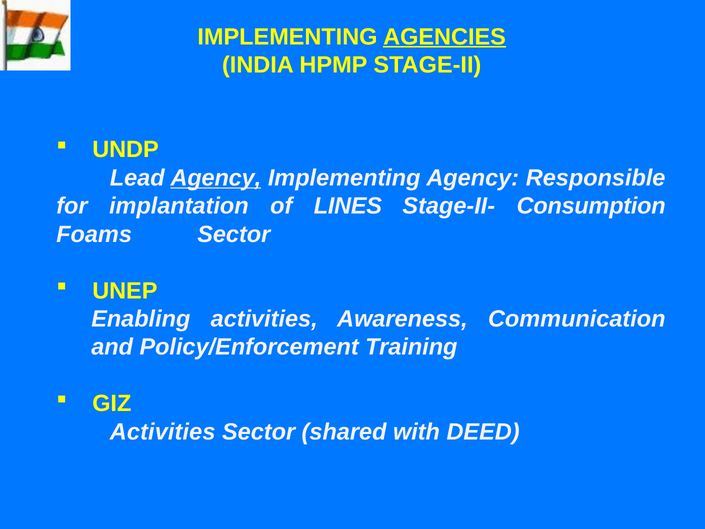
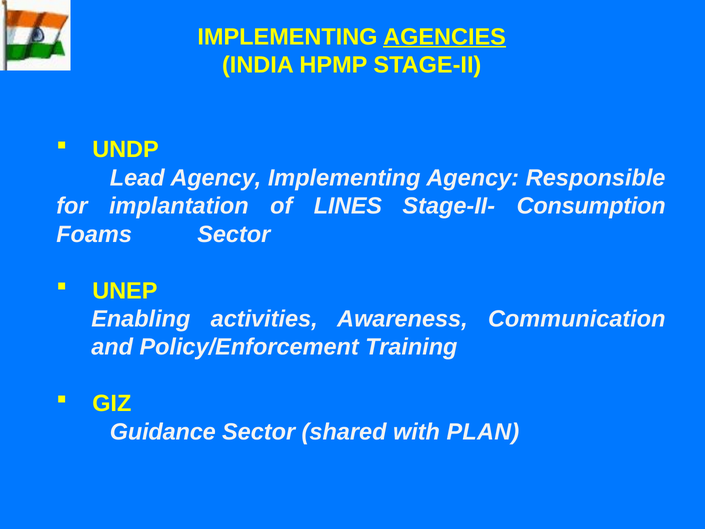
Agency underline: present -> none (216, 178)
Activities: Activities -> Guidance (163, 432)
DEED: DEED -> PLAN (483, 432)
